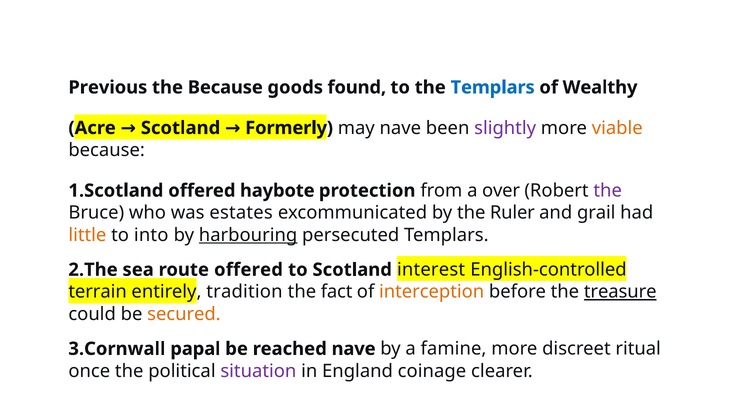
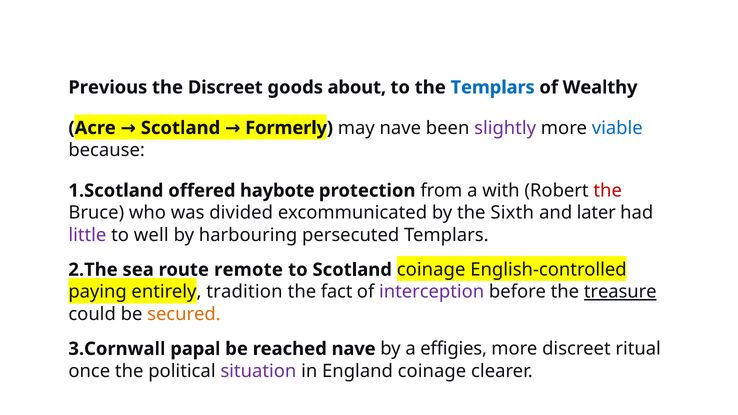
the Because: Because -> Discreet (225, 87)
found: found -> about (357, 87)
viable colour: orange -> blue (617, 128)
over: over -> with (501, 191)
the colour: purple -> red (608, 191)
estates: estates -> divided (241, 213)
Ruler: Ruler -> Sixth (512, 213)
grail: grail -> later (596, 213)
little colour: orange -> purple (87, 235)
into: into -> well (151, 235)
harbouring underline: present -> none (248, 235)
offered: offered -> remote (248, 270)
Scotland interest: interest -> coinage (431, 270)
terrain: terrain -> paying (98, 292)
interception colour: orange -> purple (432, 292)
famine: famine -> effigies (454, 349)
